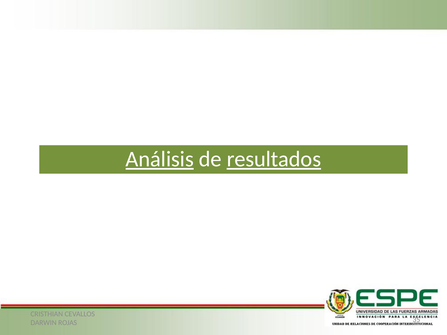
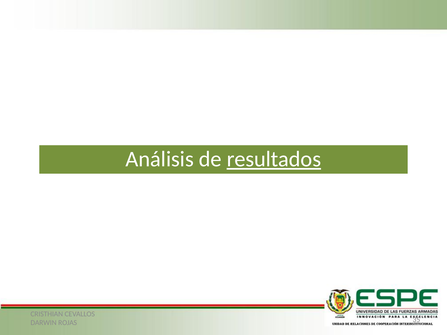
Análisis underline: present -> none (160, 159)
